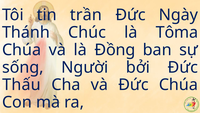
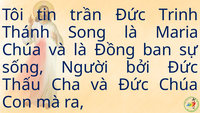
Ngày: Ngày -> Trinh (178, 15)
Chúc: Chúc -> Song (87, 32)
Tôma: Tôma -> Maria (177, 32)
